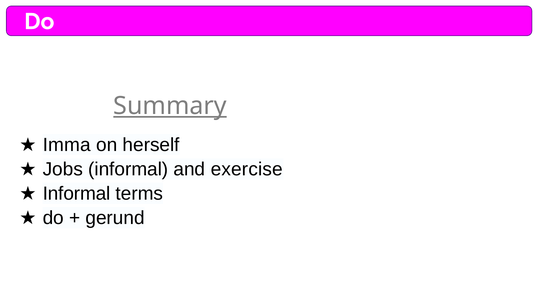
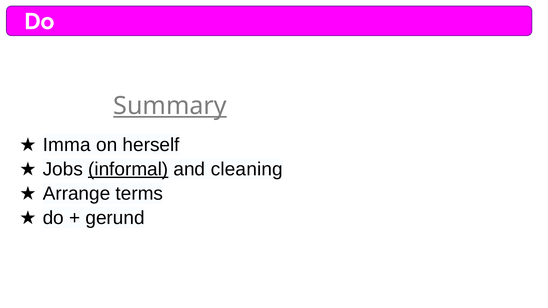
informal underline: none -> present (128, 169)
exercise: exercise -> cleaning (247, 169)
Informal: Informal -> Arrange (77, 194)
